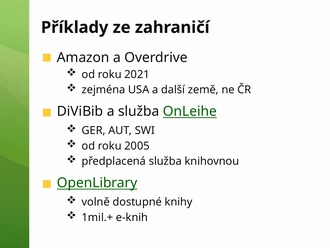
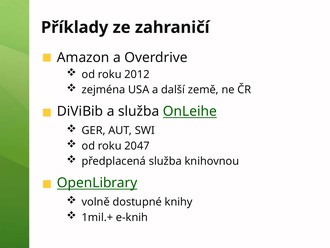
2021: 2021 -> 2012 (137, 74)
2005: 2005 -> 2047 (137, 146)
